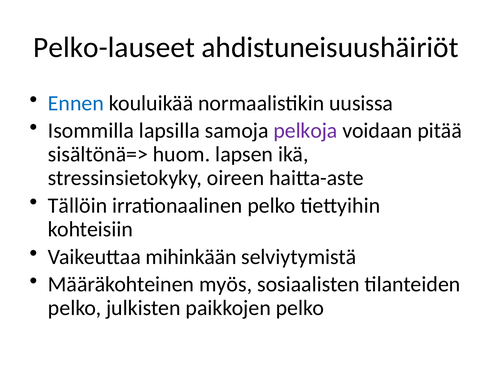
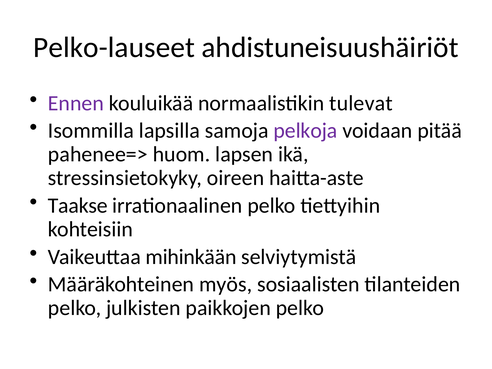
Ennen colour: blue -> purple (76, 103)
uusissa: uusissa -> tulevat (361, 103)
sisältönä=>: sisältönä=> -> pahenee=> (98, 154)
Tällöin: Tällöin -> Taakse (78, 206)
